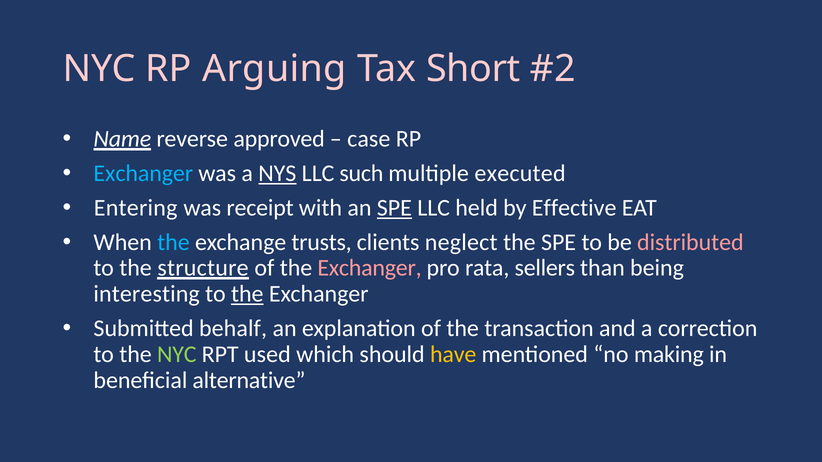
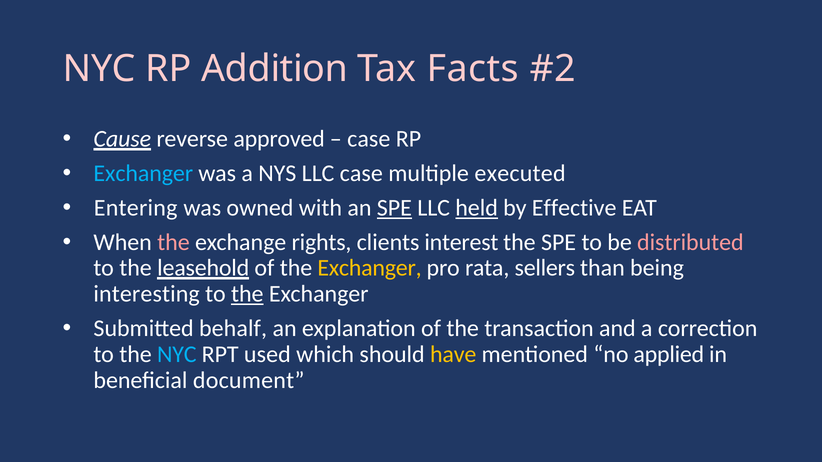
Arguing: Arguing -> Addition (275, 69)
Short: Short -> Facts (473, 69)
Name: Name -> Cause (122, 139)
NYS underline: present -> none (277, 173)
LLC such: such -> case (361, 173)
receipt: receipt -> owned (260, 208)
held underline: none -> present (477, 208)
the colour: light blue -> pink (173, 242)
trusts: trusts -> rights (322, 242)
neglect: neglect -> interest (461, 242)
structure: structure -> leasehold (203, 268)
Exchanger colour: pink -> yellow (369, 268)
NYC colour: light green -> light blue (177, 355)
making: making -> applied (669, 355)
alternative: alternative -> document (249, 380)
